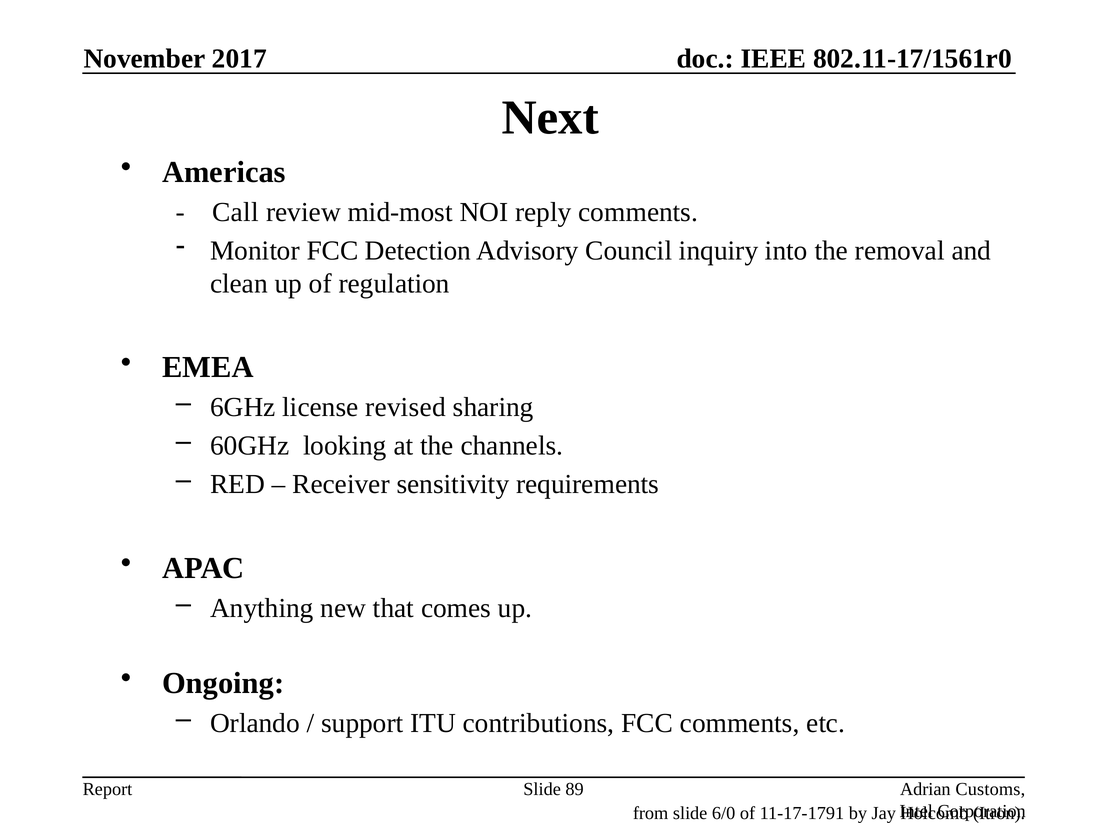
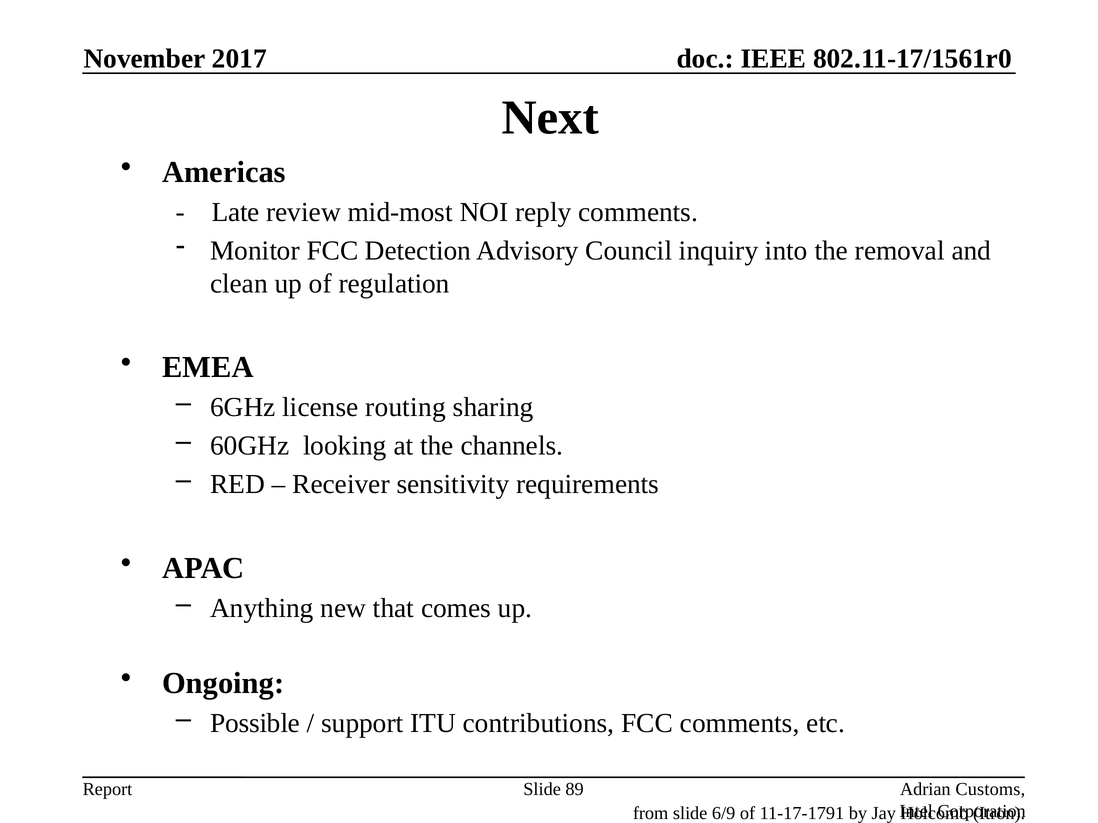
Call: Call -> Late (236, 212)
revised: revised -> routing (406, 408)
Orlando: Orlando -> Possible (255, 724)
6/0: 6/0 -> 6/9 (724, 814)
